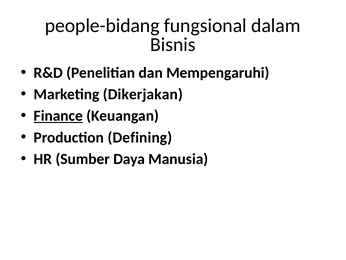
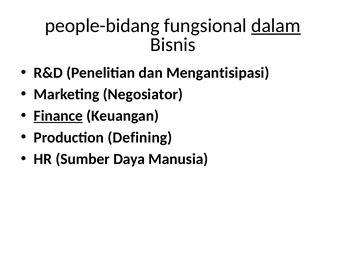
dalam underline: none -> present (276, 26)
Mempengaruhi: Mempengaruhi -> Mengantisipasi (218, 73)
Dikerjakan: Dikerjakan -> Negosiator (143, 94)
